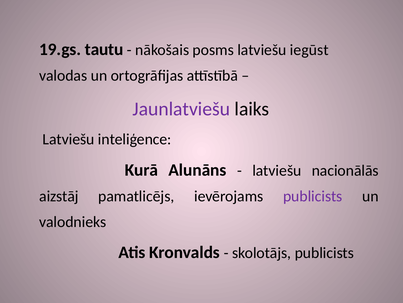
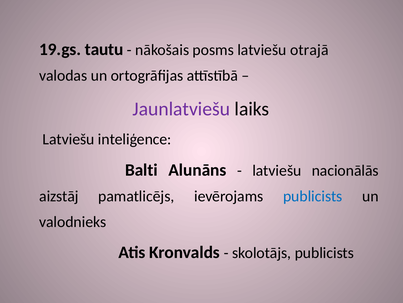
iegūst: iegūst -> otrajā (309, 50)
Kurā: Kurā -> Balti (141, 170)
publicists colour: purple -> blue (313, 196)
